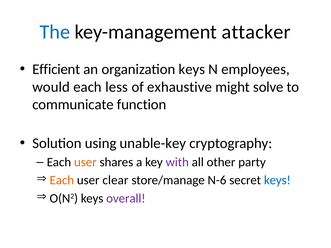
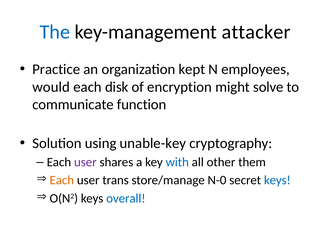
Efficient: Efficient -> Practice (56, 69)
organization keys: keys -> kept (192, 69)
less: less -> disk (117, 87)
exhaustive: exhaustive -> encryption (180, 87)
user colour: orange -> purple (85, 162)
with colour: purple -> blue (177, 162)
party: party -> them (252, 162)
clear: clear -> trans (116, 180)
N-6: N-6 -> N-0 (217, 180)
overall colour: purple -> blue (126, 198)
